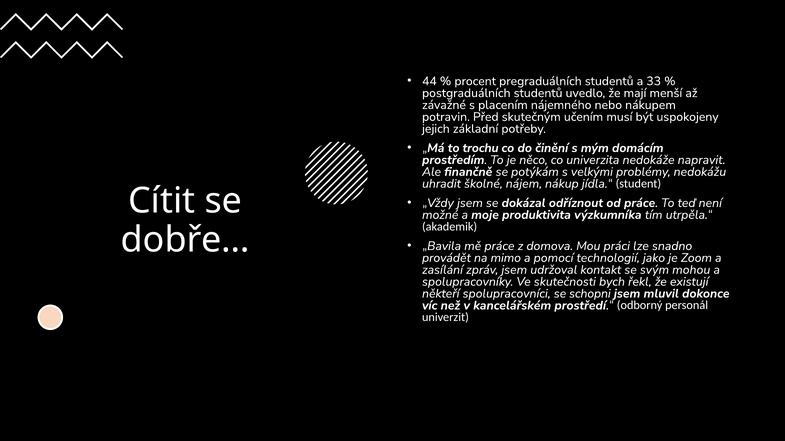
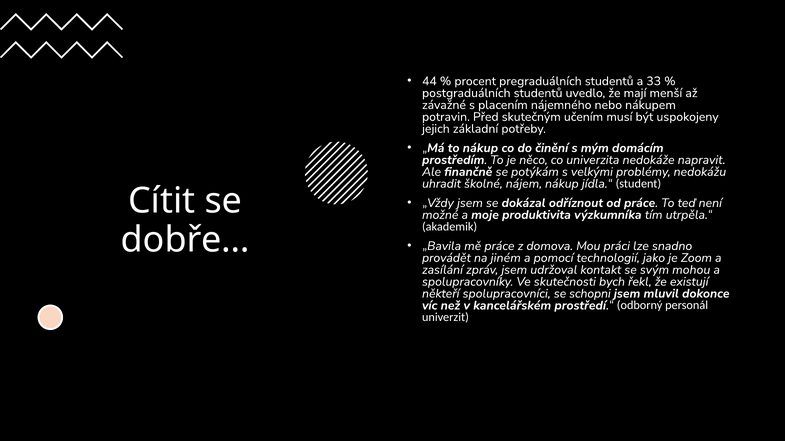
to trochu: trochu -> nákup (480, 148)
mimo: mimo -> jiném (506, 258)
